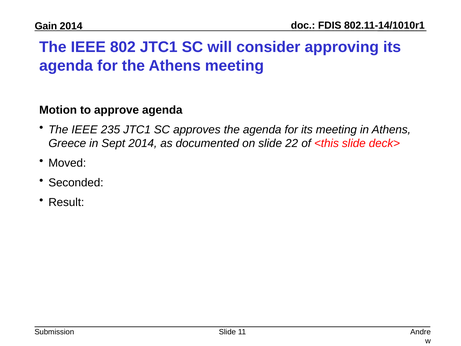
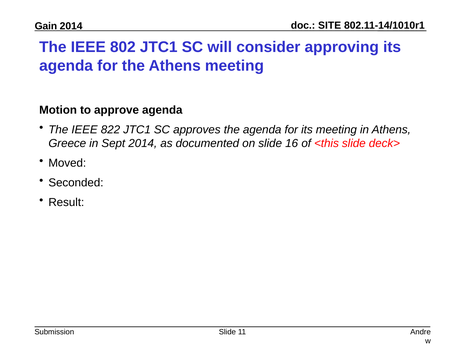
FDIS: FDIS -> SITE (330, 25)
235: 235 -> 822 (110, 130)
22: 22 -> 16 (292, 143)
